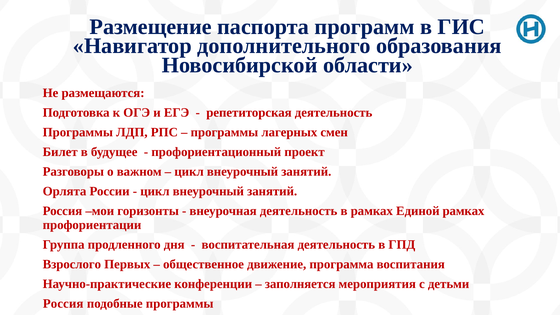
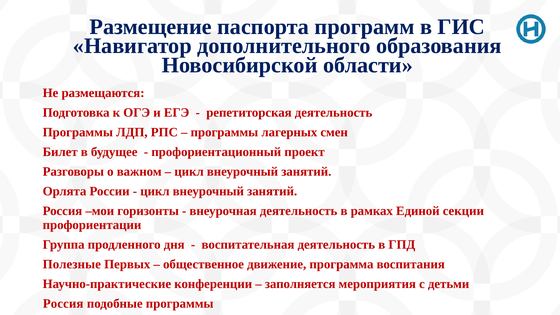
Единой рамках: рамках -> секции (463, 211)
Взрослого: Взрослого -> Полезные (72, 264)
